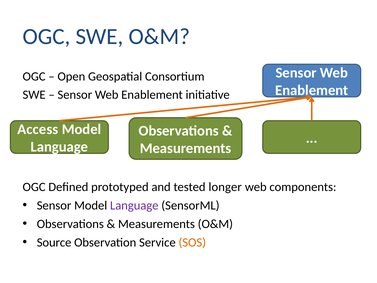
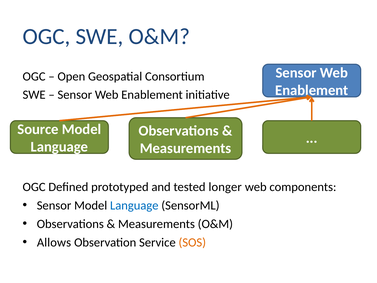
Access: Access -> Source (38, 129)
Language colour: purple -> blue (134, 205)
Source: Source -> Allows (54, 242)
